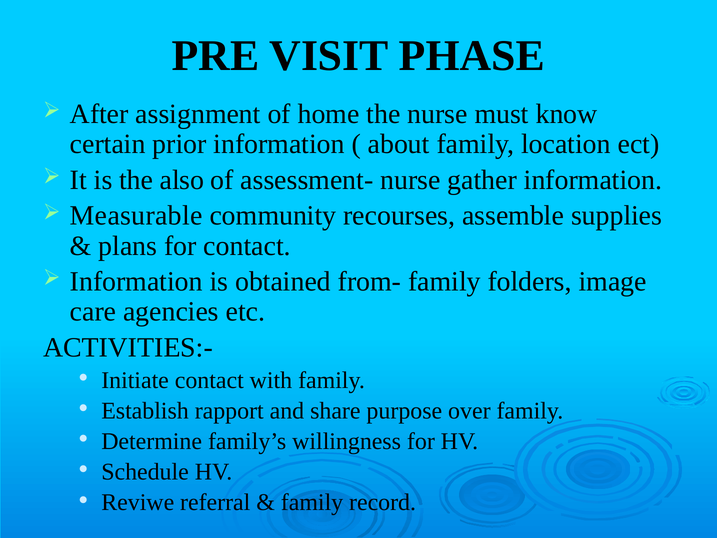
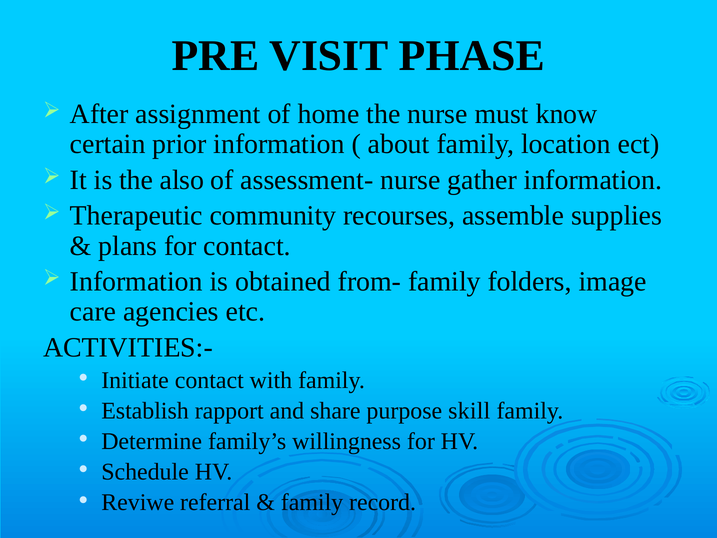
Measurable: Measurable -> Therapeutic (136, 216)
over: over -> skill (469, 411)
